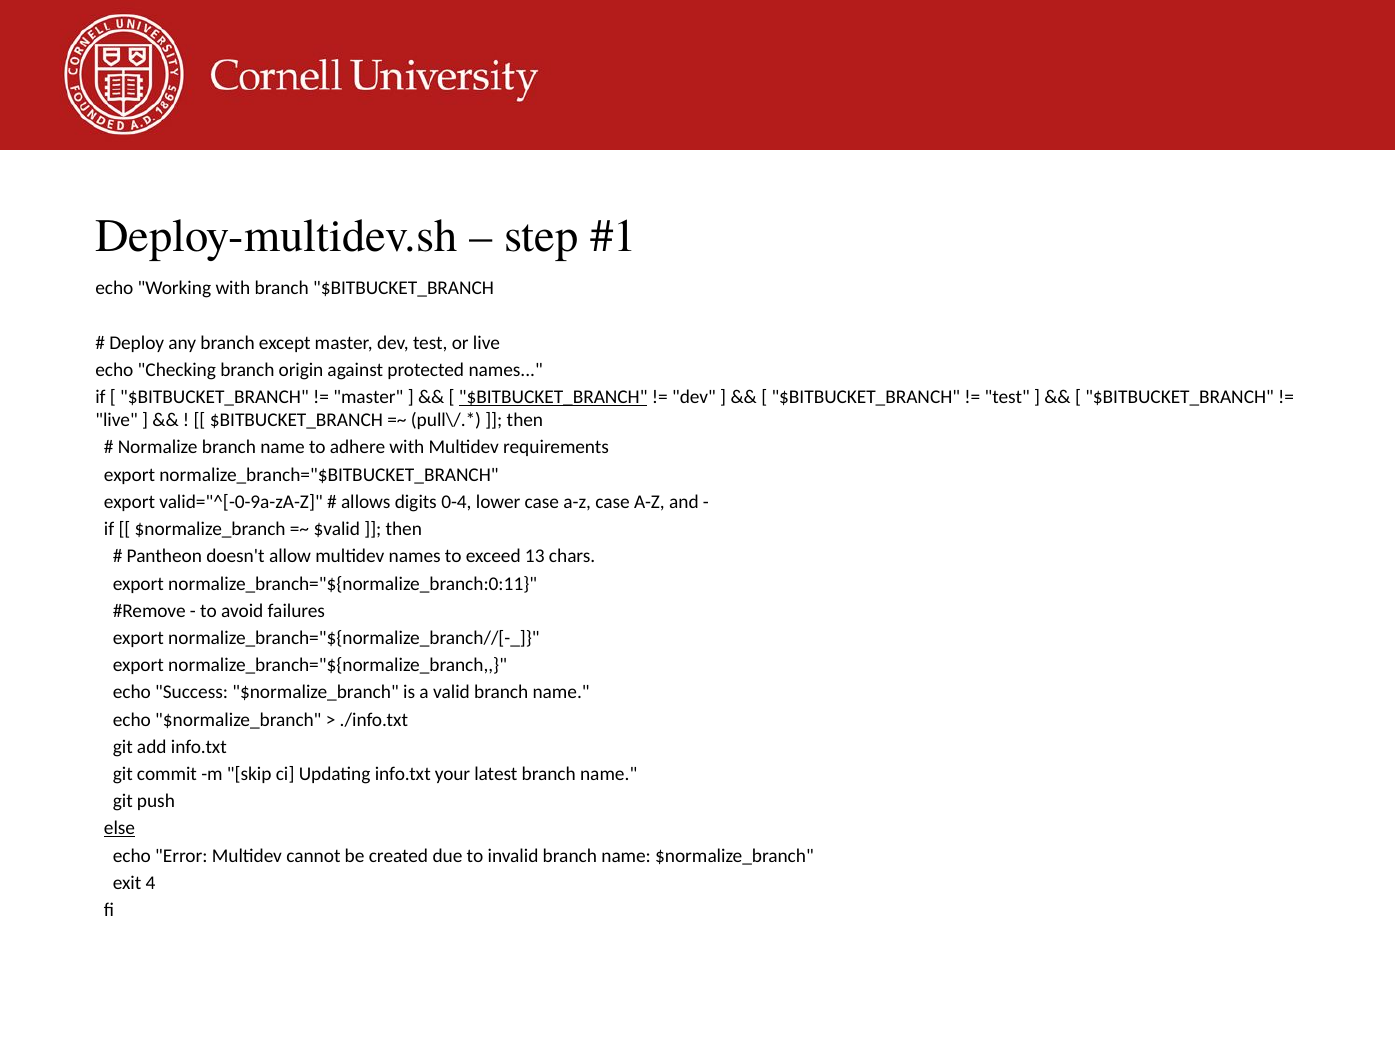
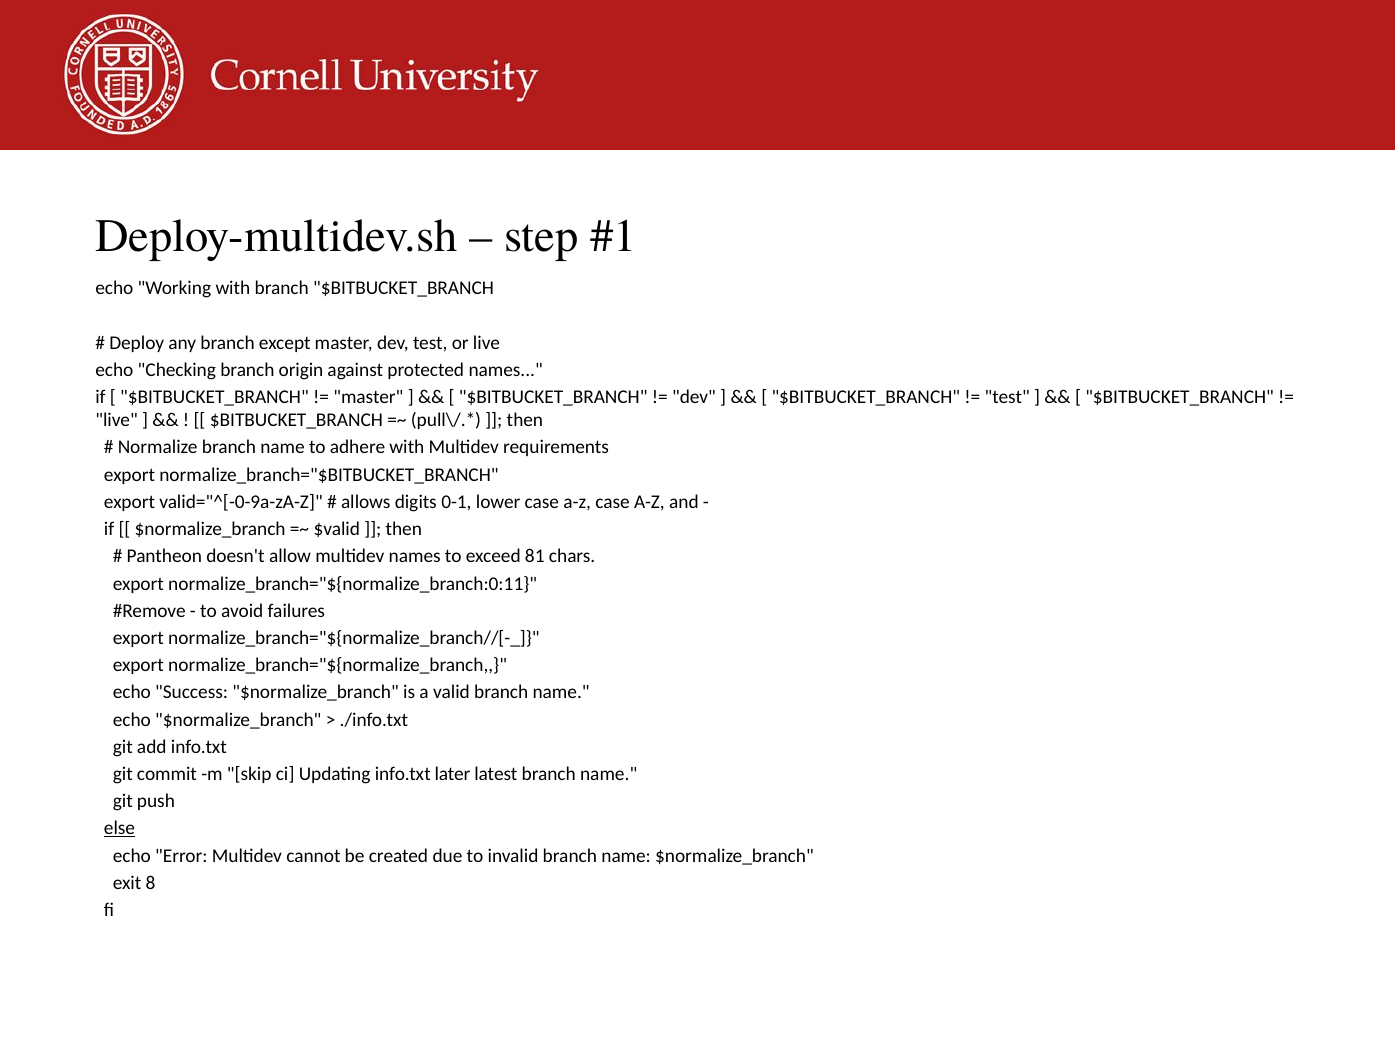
$BITBUCKET_BRANCH underline: present -> none (553, 397)
0-4: 0-4 -> 0-1 (456, 502)
13: 13 -> 81 (535, 556)
your: your -> later (452, 773)
4: 4 -> 8 (150, 882)
